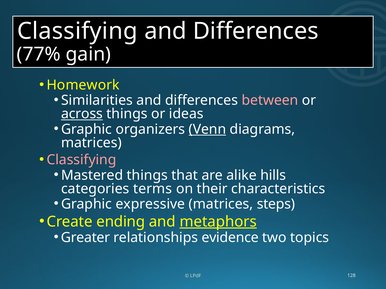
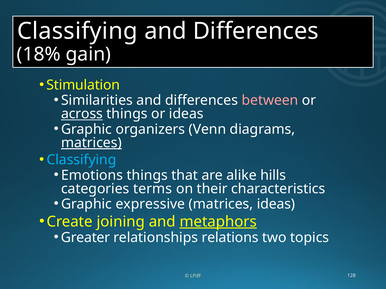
77%: 77% -> 18% (39, 54)
Homework: Homework -> Stimulation (83, 85)
Venn underline: present -> none (207, 129)
matrices underline: none -> present (91, 143)
Classifying colour: pink -> light blue (81, 160)
Mastered: Mastered -> Emotions (92, 175)
matrices steps: steps -> ideas (276, 204)
ending: ending -> joining (121, 222)
evidence: evidence -> relations (230, 238)
